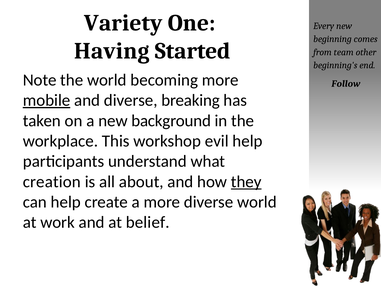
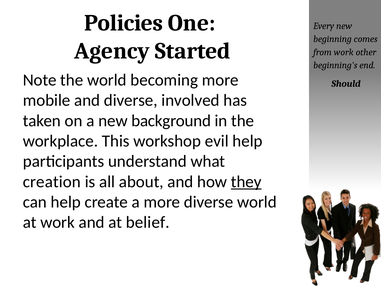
Variety: Variety -> Policies (124, 23)
Having: Having -> Agency (112, 51)
from team: team -> work (344, 52)
Follow: Follow -> Should (346, 84)
mobile underline: present -> none (47, 100)
breaking: breaking -> involved (190, 100)
